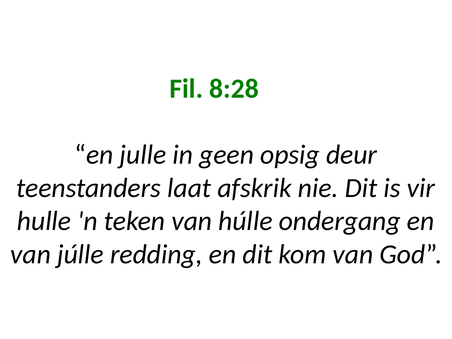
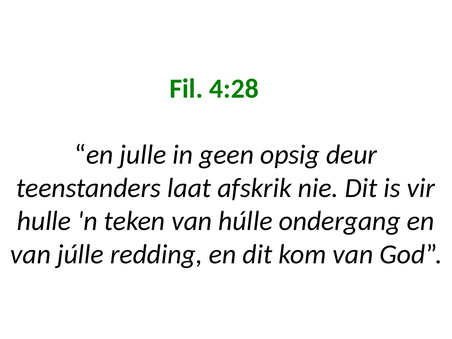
8:28: 8:28 -> 4:28 (234, 89)
